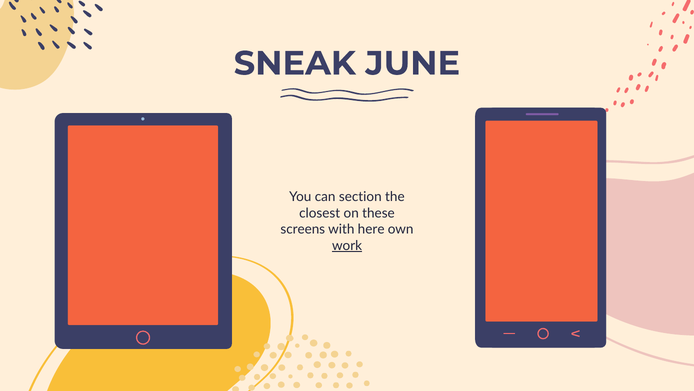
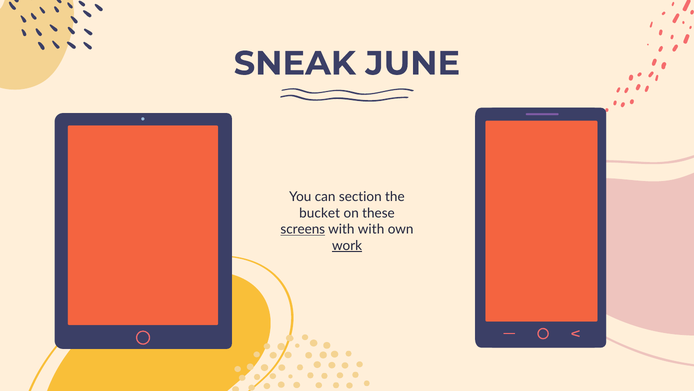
closest: closest -> bucket (320, 213)
screens underline: none -> present (303, 229)
with here: here -> with (371, 229)
